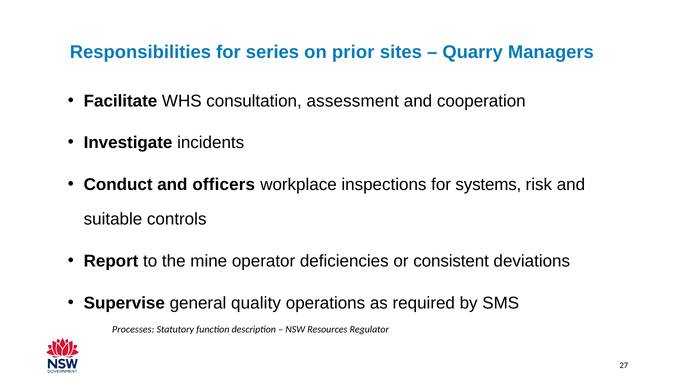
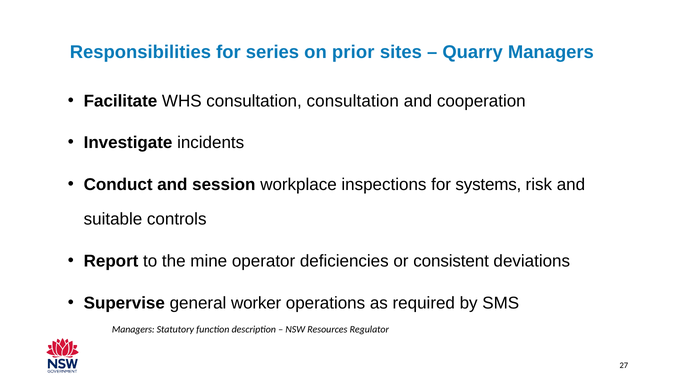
consultation assessment: assessment -> consultation (353, 101)
officers: officers -> session (224, 184)
quality: quality -> worker (256, 303)
Processes: Processes -> Managers (133, 329)
